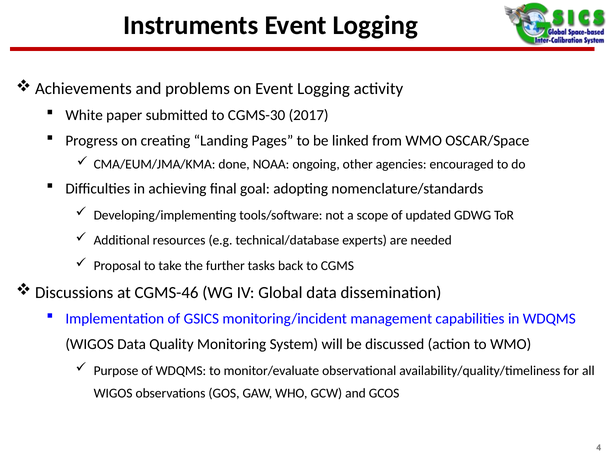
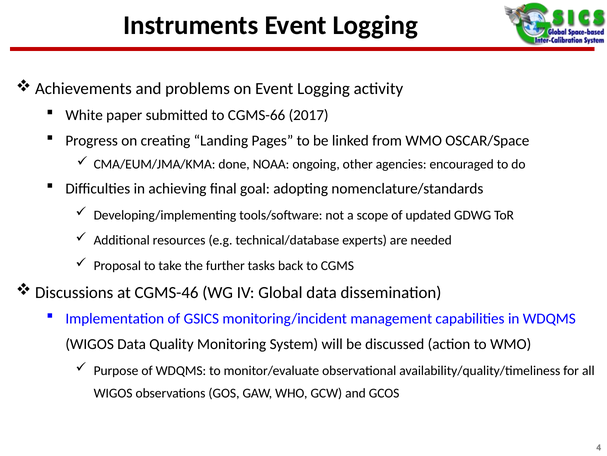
CGMS-30: CGMS-30 -> CGMS-66 (257, 115)
